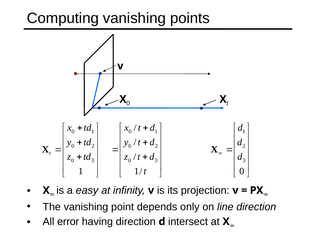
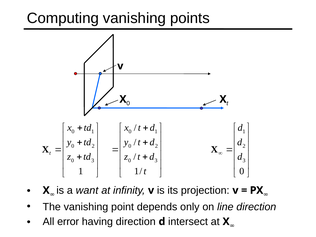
easy: easy -> want (87, 190)
